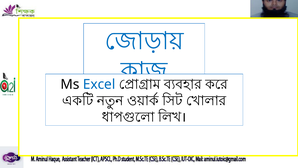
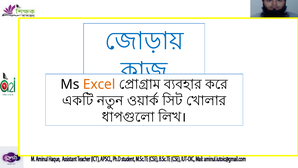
Excel colour: blue -> orange (99, 84)
